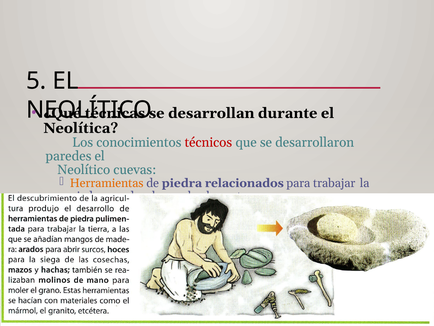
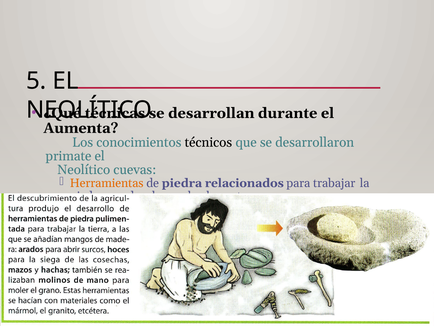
Neolítica: Neolítica -> Aumenta (81, 128)
técnicos colour: red -> black (208, 142)
paredes: paredes -> primate (69, 156)
